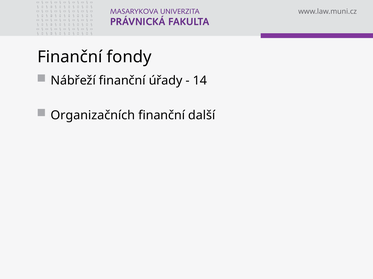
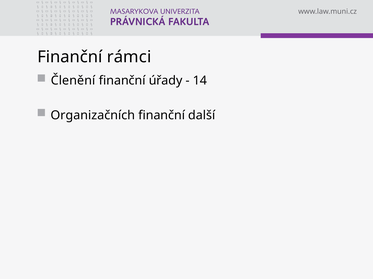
fondy: fondy -> rámci (129, 57)
Nábřeží: Nábřeží -> Členění (73, 81)
